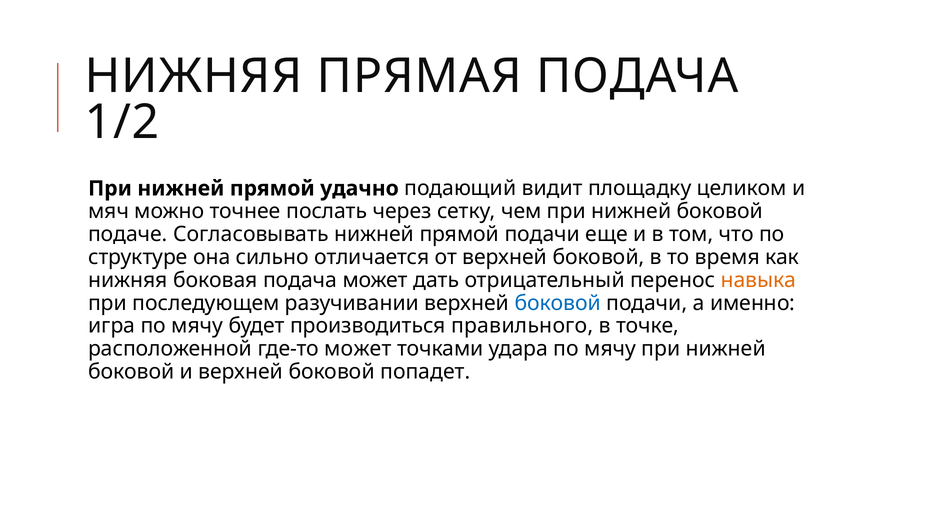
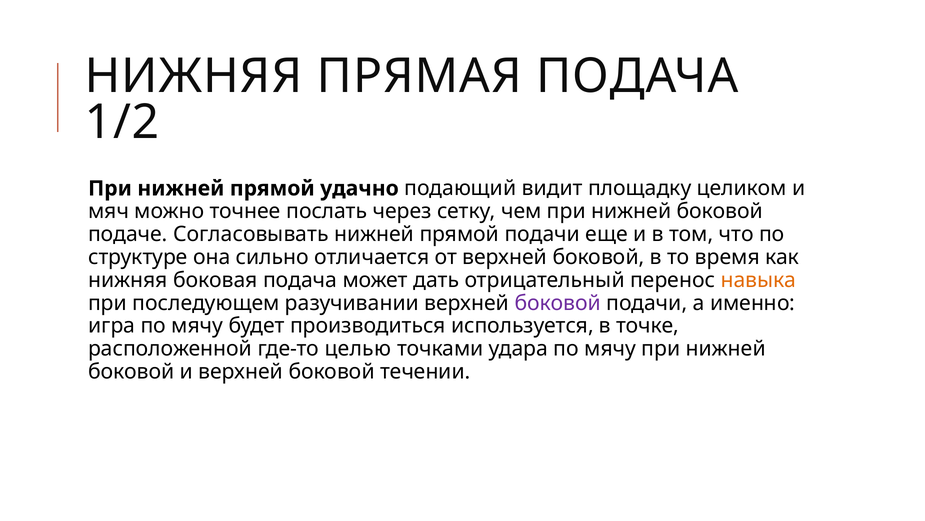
боковой colour: blue -> purple (558, 303)
правильного: правильного -> используется (522, 326)
где-то может: может -> целью (358, 348)
попадет: попадет -> течении (425, 371)
